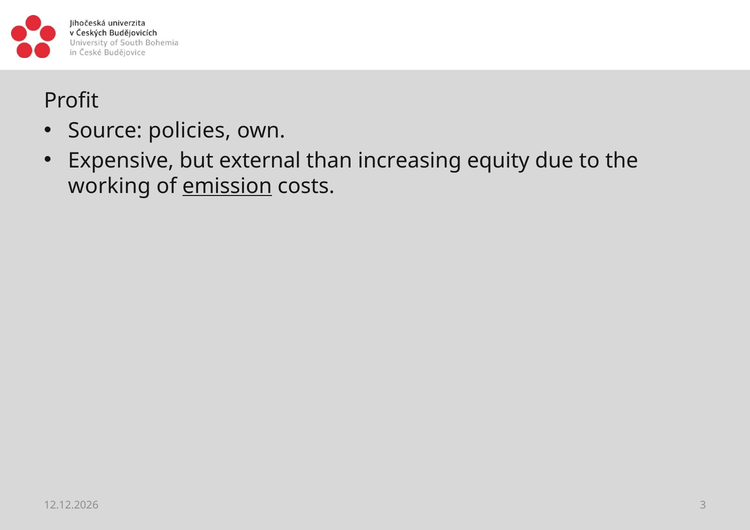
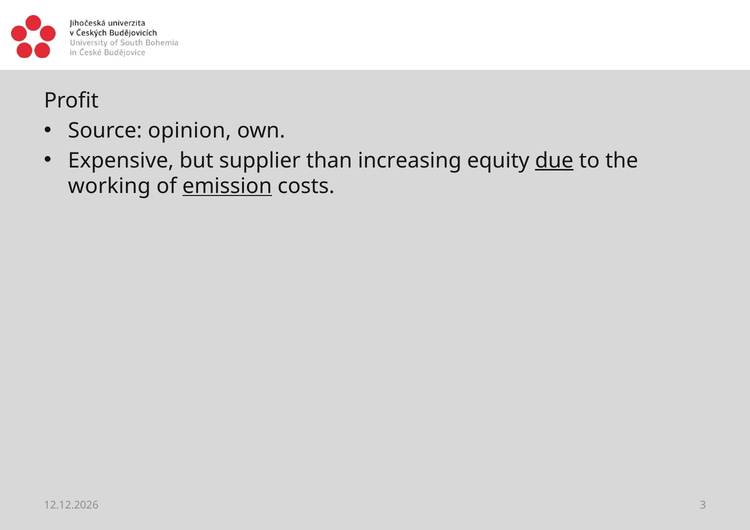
policies: policies -> opinion (190, 131)
external: external -> supplier (260, 161)
due underline: none -> present (554, 161)
